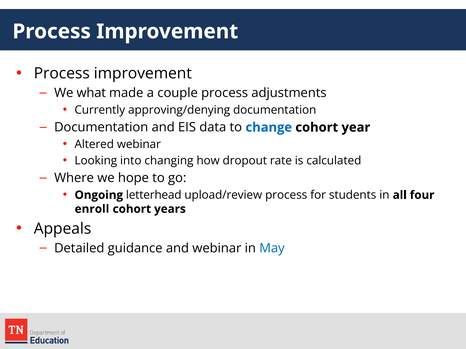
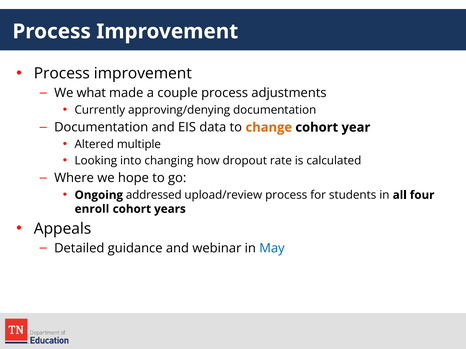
change colour: blue -> orange (269, 128)
Altered webinar: webinar -> multiple (139, 145)
letterhead: letterhead -> addressed (154, 195)
